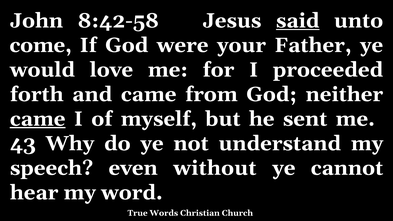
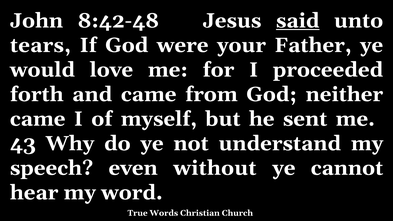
8:42-58: 8:42-58 -> 8:42-48 (118, 21)
come: come -> tears (40, 45)
came underline: present -> none (38, 119)
